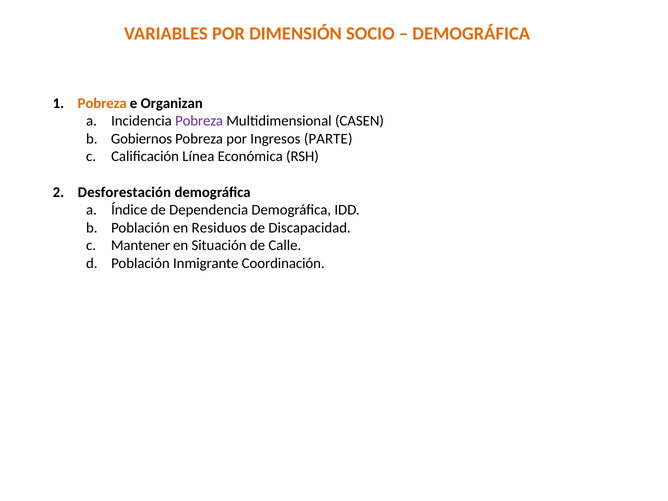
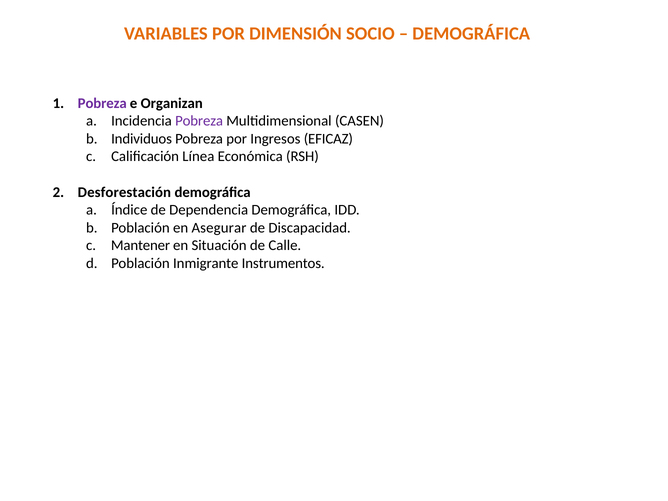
Pobreza colour: orange -> purple (102, 103)
Gobiernos: Gobiernos -> Individuos (142, 139)
PARTE: PARTE -> EFICAZ (328, 139)
Residuos: Residuos -> Asegurar (219, 228)
Coordinación: Coordinación -> Instrumentos (283, 263)
